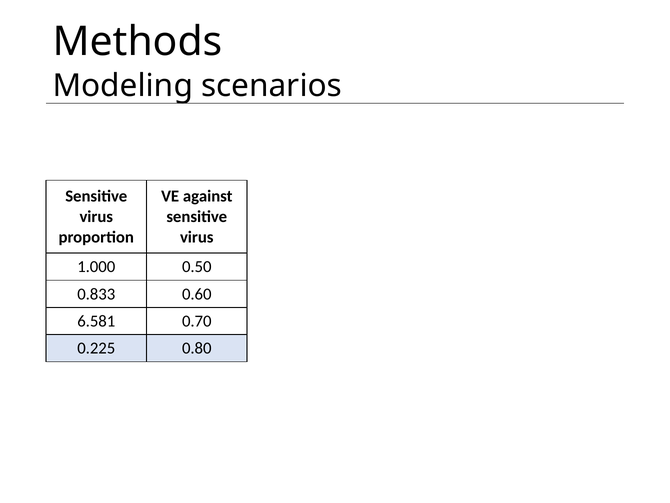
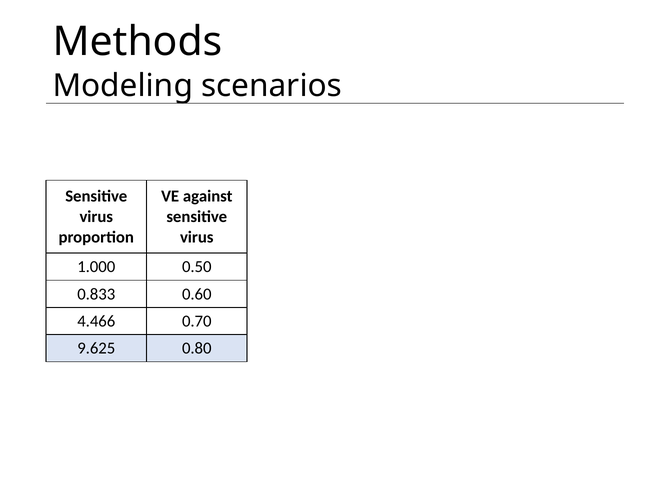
6.581: 6.581 -> 4.466 (96, 321)
0.225: 0.225 -> 9.625 (96, 348)
